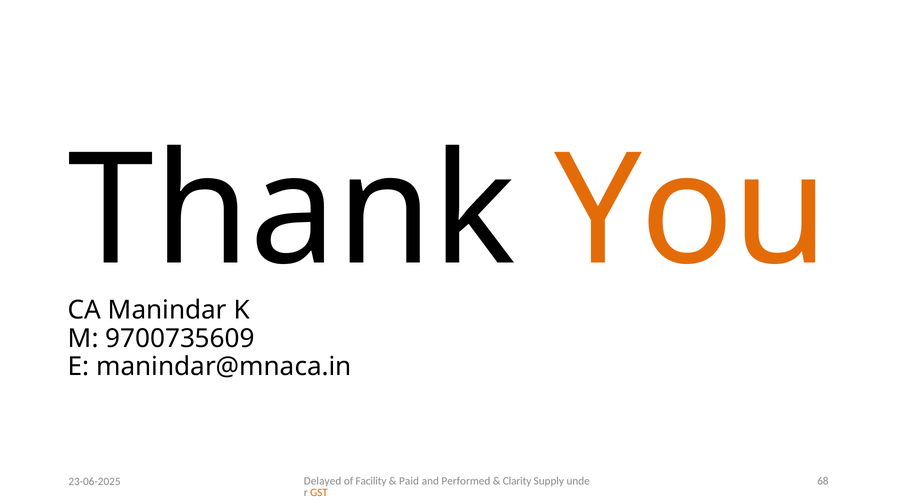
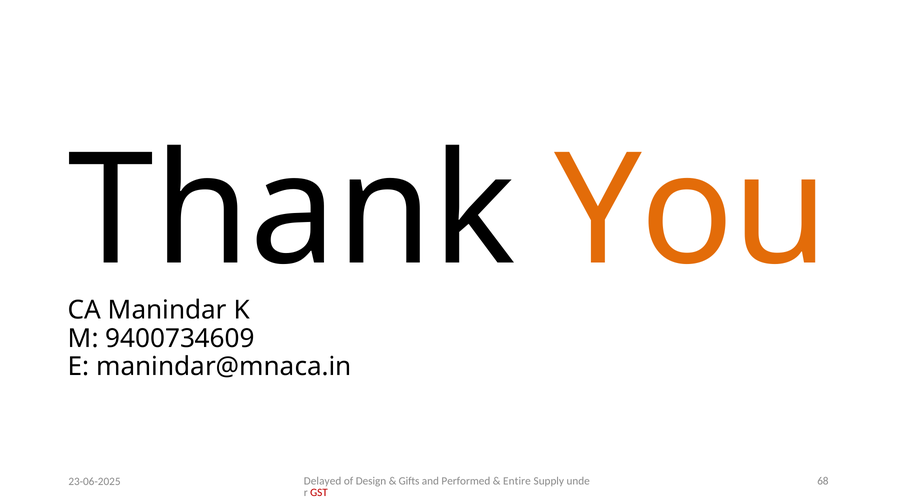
9700735609: 9700735609 -> 9400734609 (180, 339)
Facility: Facility -> Design (371, 482)
Paid: Paid -> Gifts (409, 482)
Clarity: Clarity -> Entire (517, 482)
GST colour: orange -> red (319, 493)
